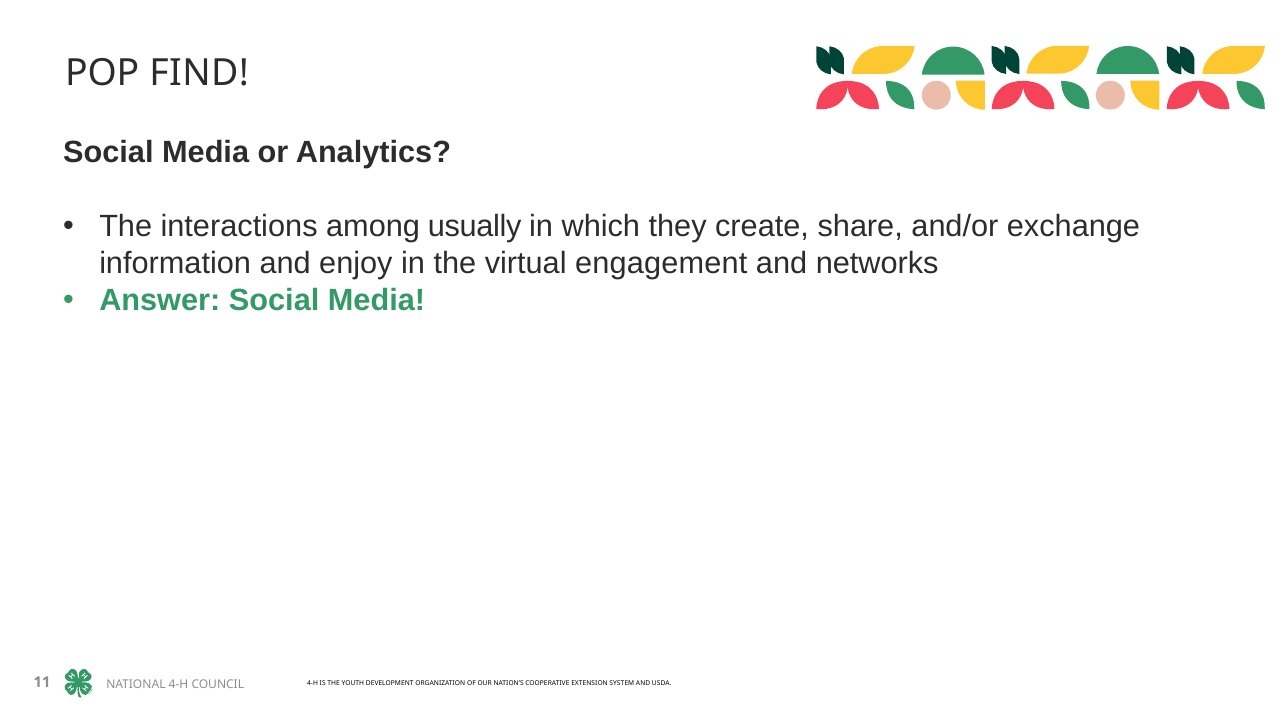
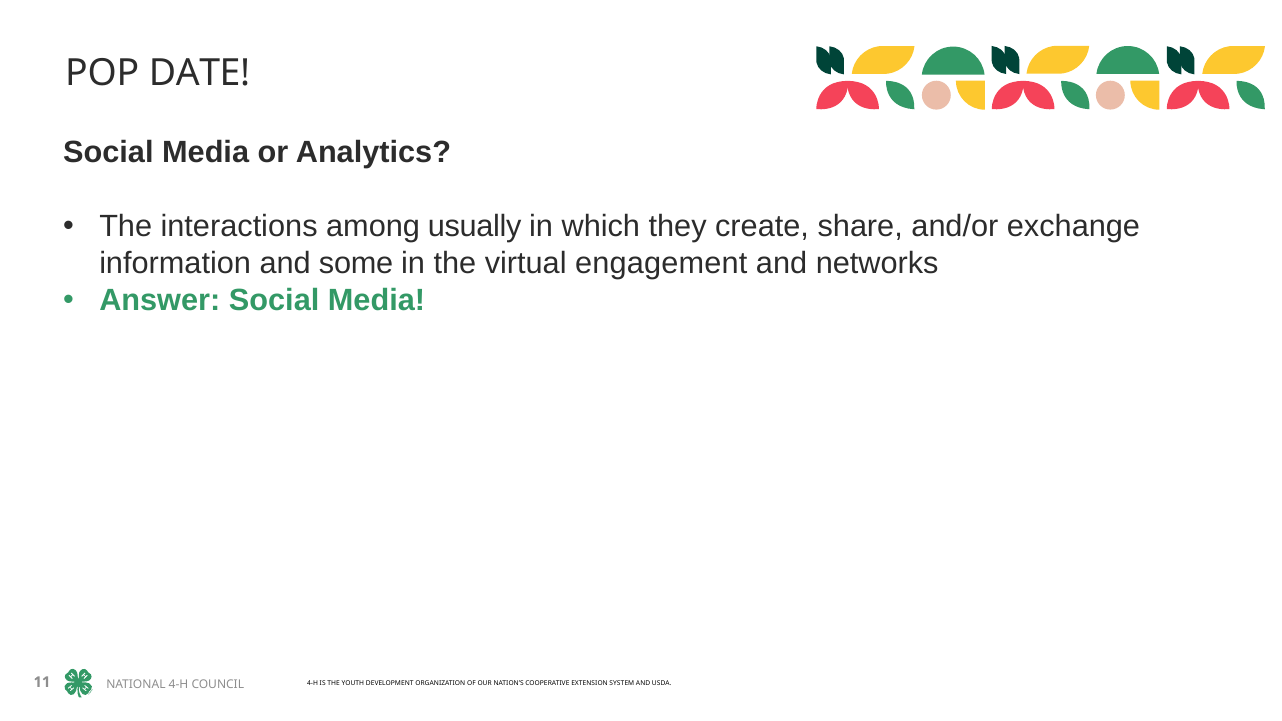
FIND: FIND -> DATE (200, 73)
enjoy: enjoy -> some (356, 264)
